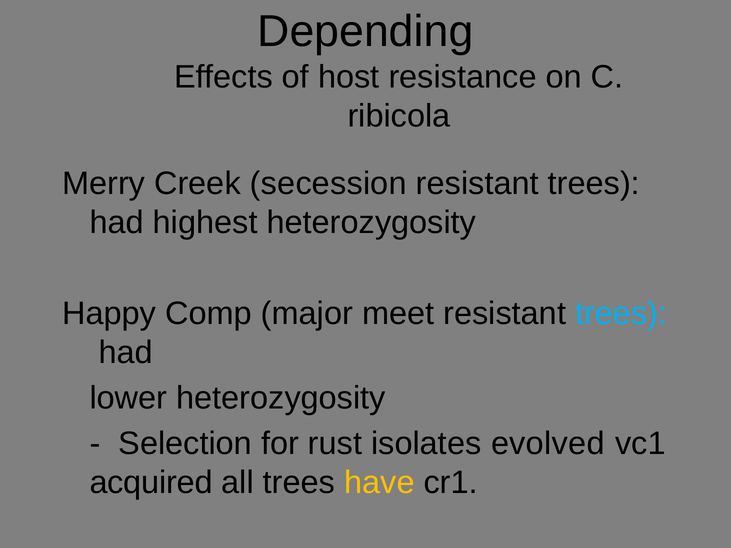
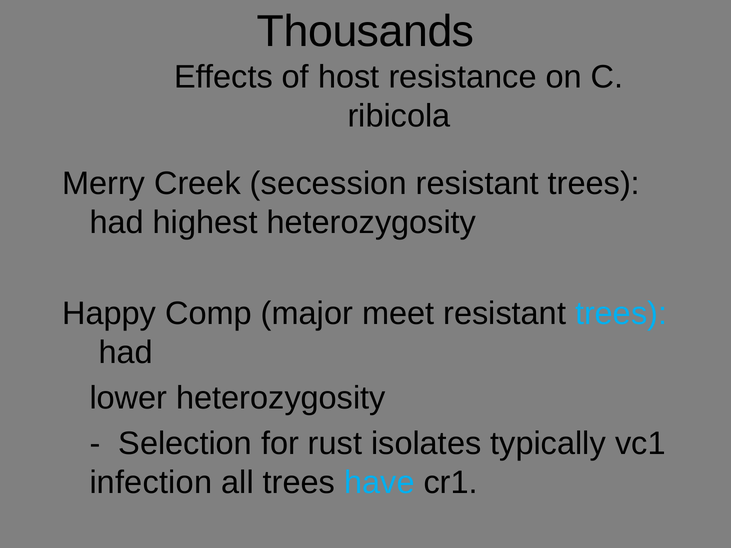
Depending: Depending -> Thousands (366, 32)
evolved: evolved -> typically (548, 444)
acquired: acquired -> infection (151, 483)
have colour: yellow -> light blue (379, 483)
